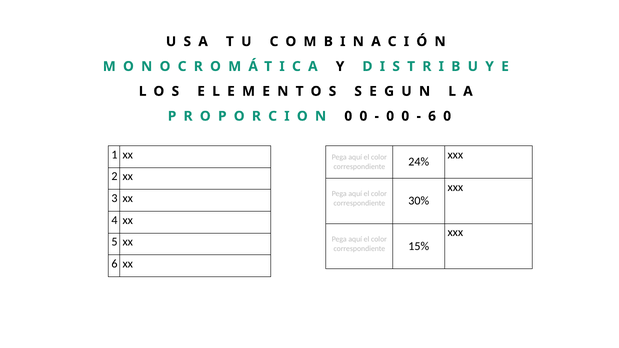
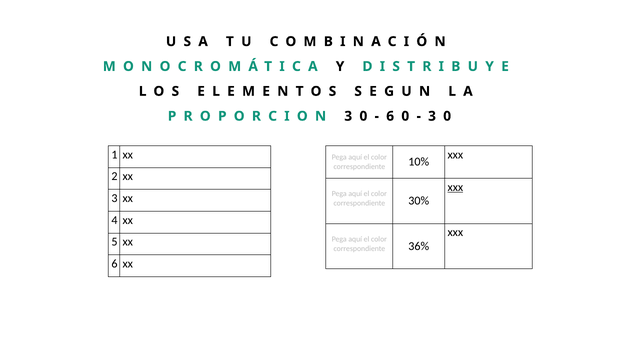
0: 0 -> 3 (348, 116)
0: 0 -> 6 (390, 116)
6: 6 -> 3 (432, 116)
24%: 24% -> 10% (419, 162)
xxx underline: none -> present (455, 187)
15%: 15% -> 36% (419, 246)
